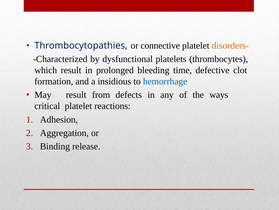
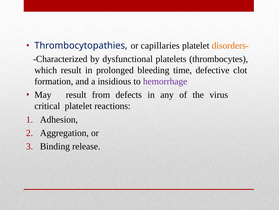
connective: connective -> capillaries (160, 45)
hemorrhage colour: blue -> purple (165, 81)
ways: ways -> virus (219, 95)
